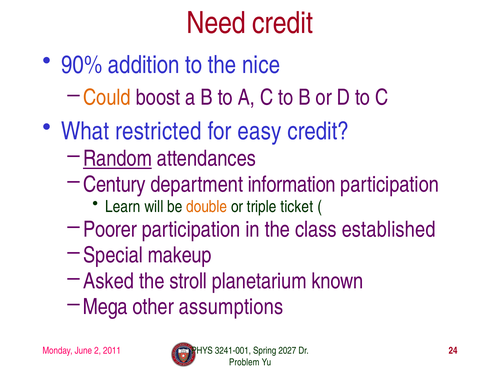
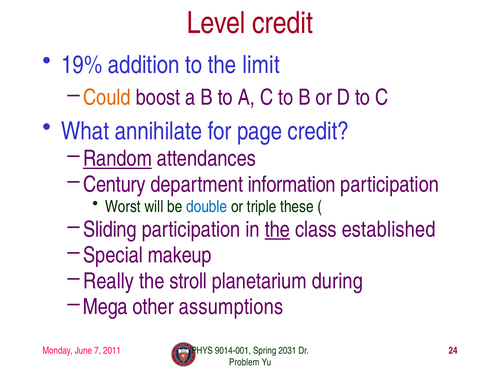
Need: Need -> Level (216, 23)
90%: 90% -> 19% (82, 65)
nice: nice -> limit (261, 65)
restricted: restricted -> annihilate (158, 131)
easy: easy -> page (260, 131)
Learn: Learn -> Worst (123, 207)
double colour: orange -> blue (207, 207)
ticket: ticket -> these (297, 207)
Poorer: Poorer -> Sliding (110, 230)
the underline: none -> present (277, 230)
Asked: Asked -> Really (109, 281)
known: known -> during (337, 281)
2: 2 -> 7 (98, 351)
3241-001: 3241-001 -> 9014-001 (233, 351)
2027: 2027 -> 2031 (287, 351)
